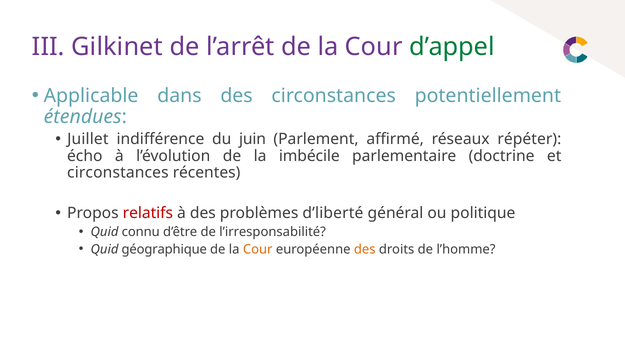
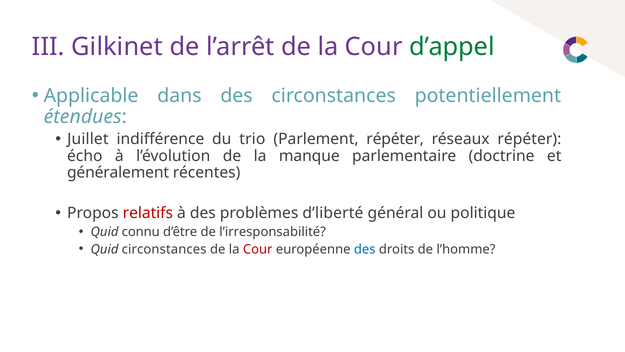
juin: juin -> trio (252, 139)
Parlement affirmé: affirmé -> répéter (395, 139)
imbécile: imbécile -> manque (309, 156)
circonstances: circonstances -> généralement (118, 173)
Quid géographique: géographique -> circonstances (164, 249)
Cour colour: orange -> red (258, 249)
des colour: orange -> blue (365, 249)
